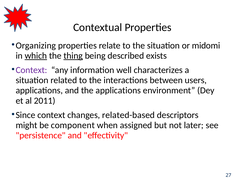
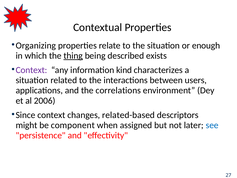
midomi: midomi -> enough (206, 45)
which underline: present -> none (36, 56)
well: well -> kind (124, 70)
the applications: applications -> correlations (118, 90)
2011: 2011 -> 2006 (45, 101)
see colour: black -> blue (212, 125)
